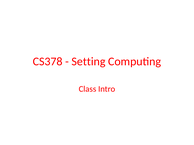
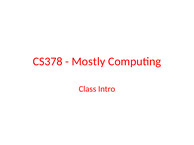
Setting: Setting -> Mostly (88, 62)
